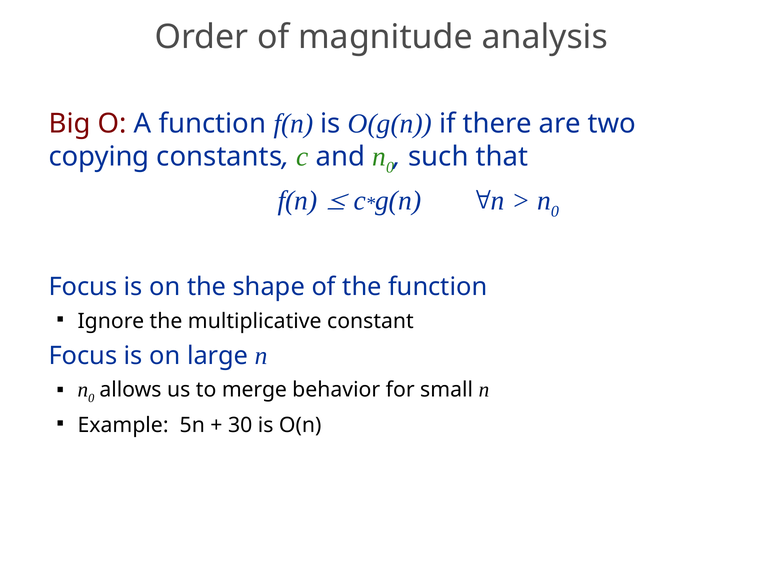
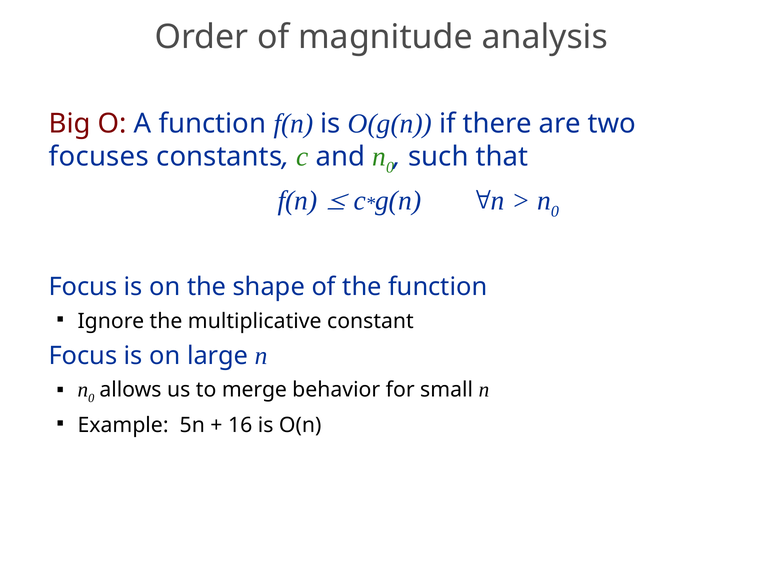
copying: copying -> focuses (99, 157)
30: 30 -> 16 (240, 425)
